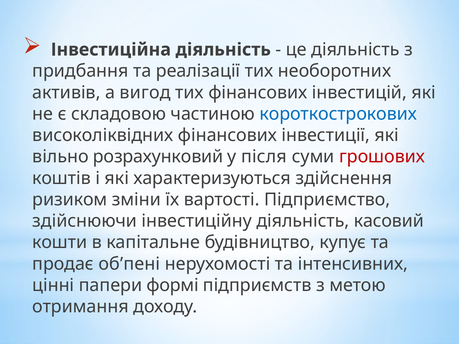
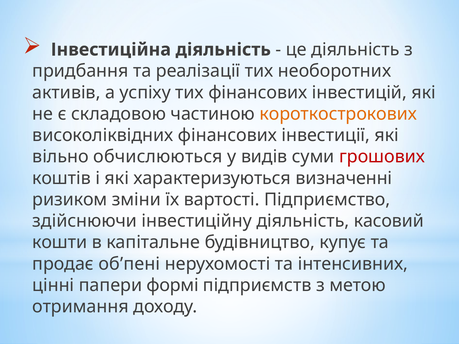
вигод: вигод -> успіху (145, 93)
короткострокових colour: blue -> orange (338, 114)
розрахунковий: розрахунковий -> обчислюються (158, 157)
після: після -> видів (264, 157)
здійснення: здійснення -> визначенні (344, 178)
